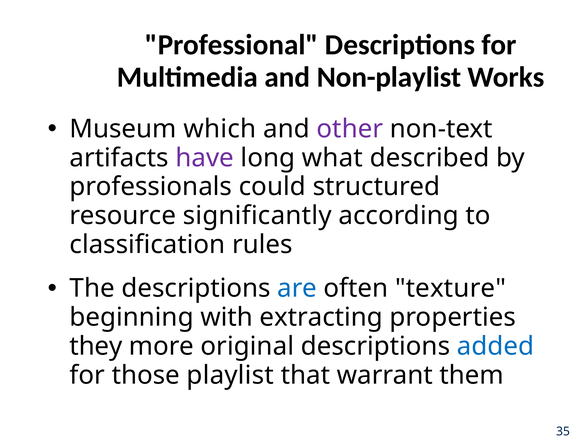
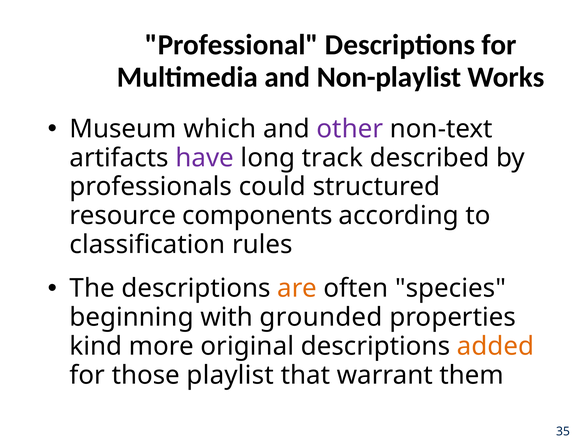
what: what -> track (332, 158)
significantly: significantly -> components (257, 216)
are colour: blue -> orange (297, 288)
texture: texture -> species (451, 288)
extracting: extracting -> grounded (321, 317)
they: they -> kind (96, 346)
added colour: blue -> orange (495, 346)
